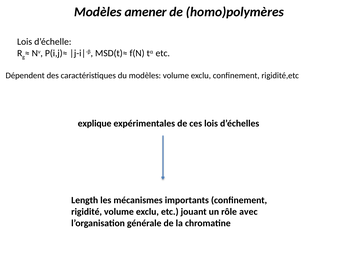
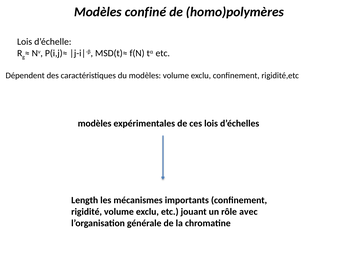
amener: amener -> confiné (145, 12)
explique: explique -> modèles (95, 123)
